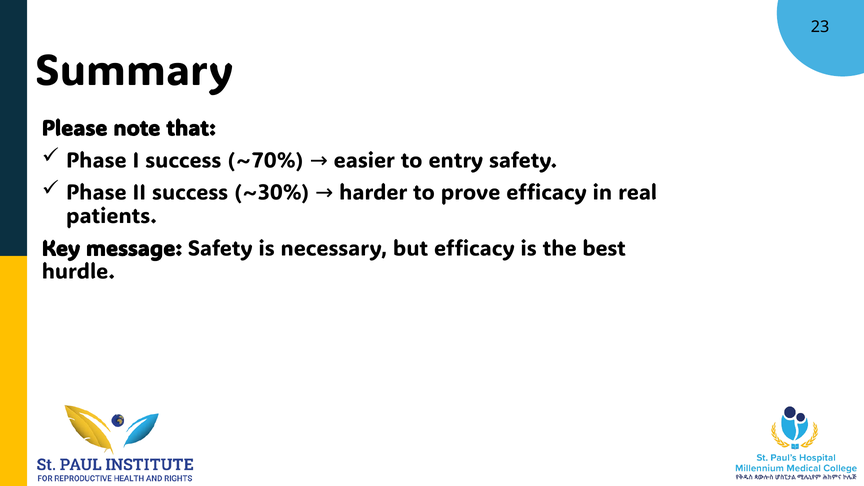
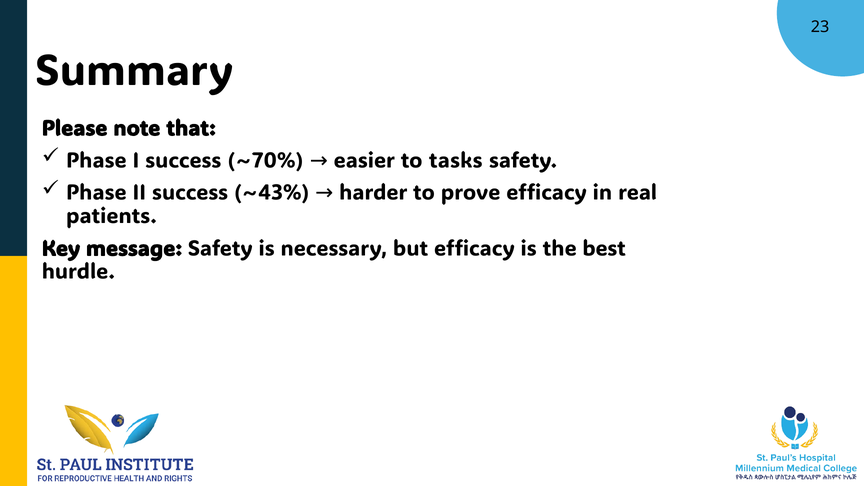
entry: entry -> tasks (456, 161)
~30%: ~30% -> ~43% (272, 193)
